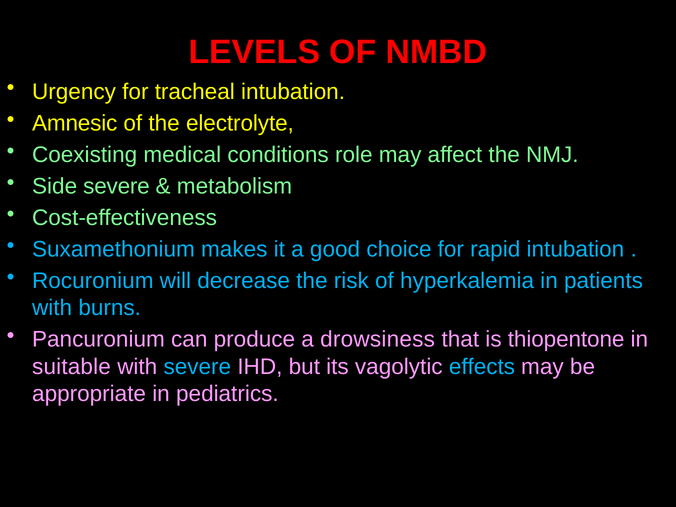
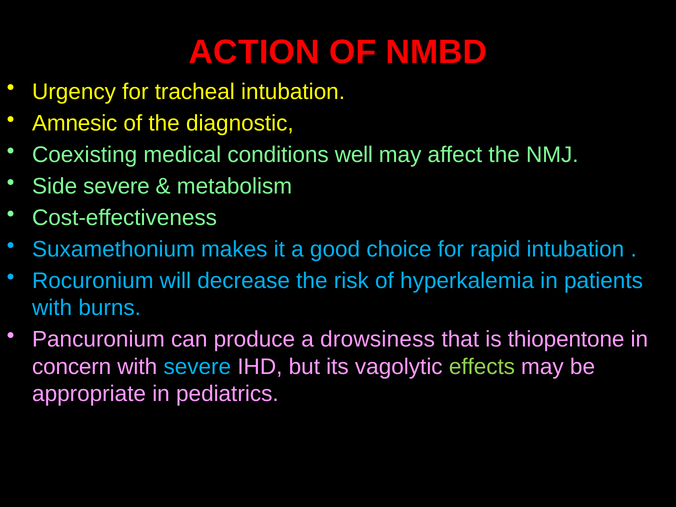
LEVELS: LEVELS -> ACTION (254, 52)
electrolyte: electrolyte -> diagnostic (240, 123)
role: role -> well (354, 155)
suitable: suitable -> concern (72, 367)
effects colour: light blue -> light green (482, 367)
